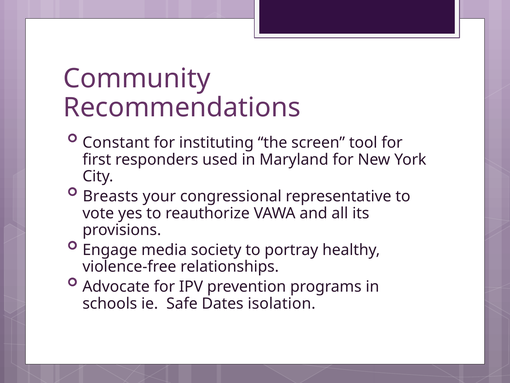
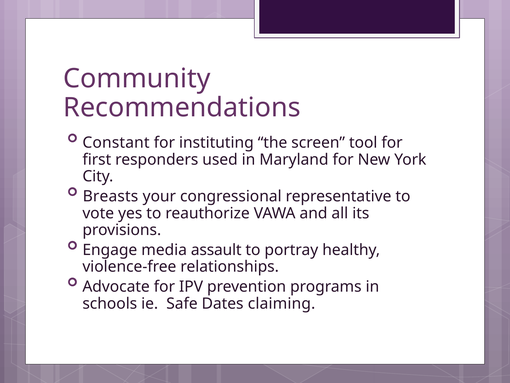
society: society -> assault (216, 250)
isolation: isolation -> claiming (282, 303)
